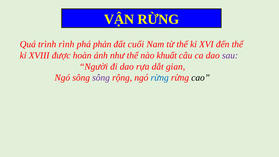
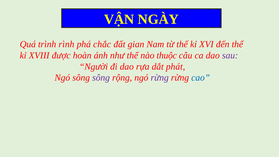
VẬN RỪNG: RỪNG -> NGÀY (158, 19)
phản: phản -> chắc (102, 44)
cuối: cuối -> gian (136, 44)
khuất: khuất -> thuộc (167, 55)
gian: gian -> phát (176, 67)
rừng colour: blue -> purple (160, 78)
cao colour: black -> blue (201, 78)
